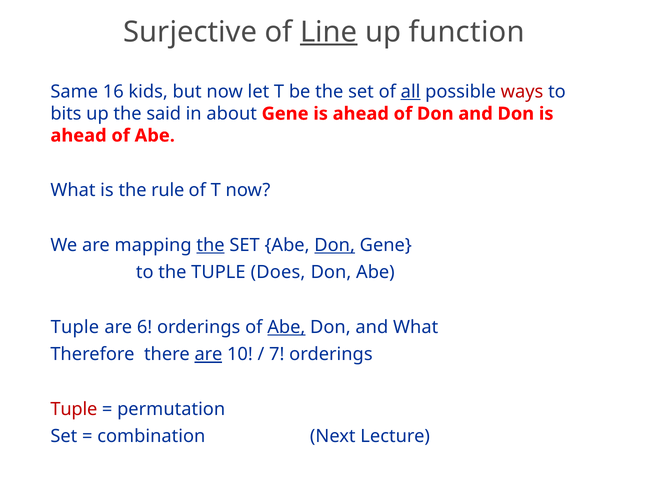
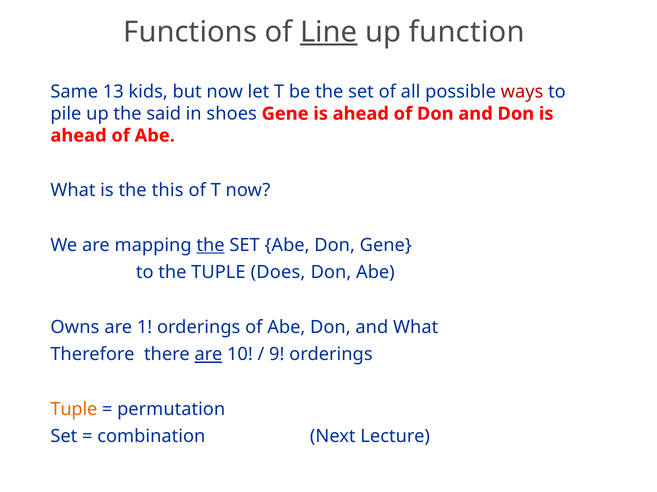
Surjective: Surjective -> Functions (190, 32)
16: 16 -> 13 (113, 92)
all underline: present -> none (411, 92)
bits: bits -> pile (66, 114)
about: about -> shoes (232, 114)
rule: rule -> this (168, 191)
Don underline: present -> none (335, 245)
Tuple: Tuple -> Owns (75, 328)
6: 6 -> 1 (145, 328)
Abe underline: present -> none (286, 328)
7: 7 -> 9 (277, 355)
Tuple colour: red -> orange (74, 410)
